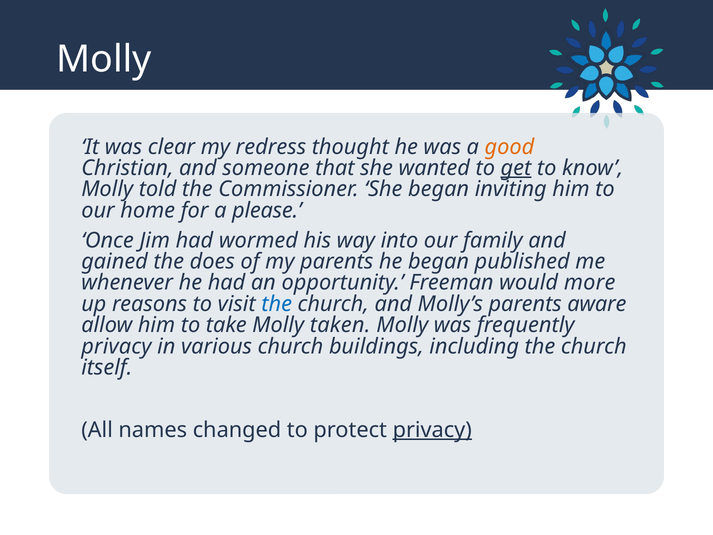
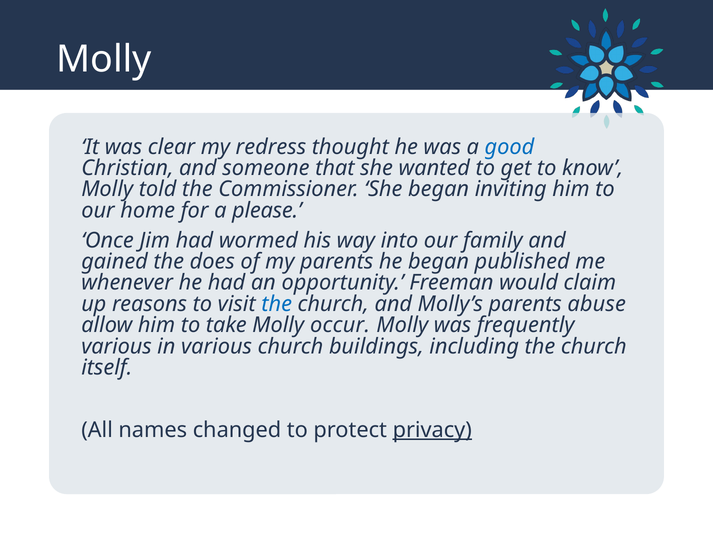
good colour: orange -> blue (509, 147)
get underline: present -> none (516, 168)
more: more -> claim (590, 283)
aware: aware -> abuse (597, 304)
taken: taken -> occur (340, 325)
privacy: privacy -> various (116, 346)
